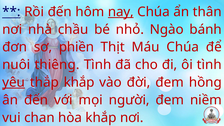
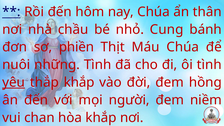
nay underline: present -> none (121, 12)
Ngào: Ngào -> Cung (167, 29)
thiêng: thiêng -> những (57, 65)
